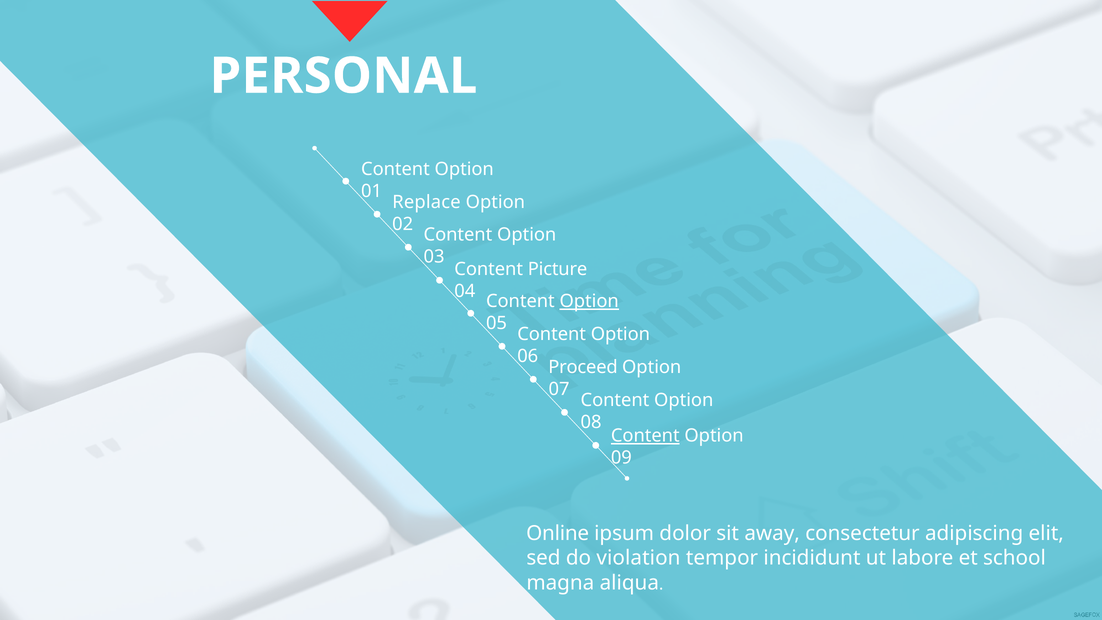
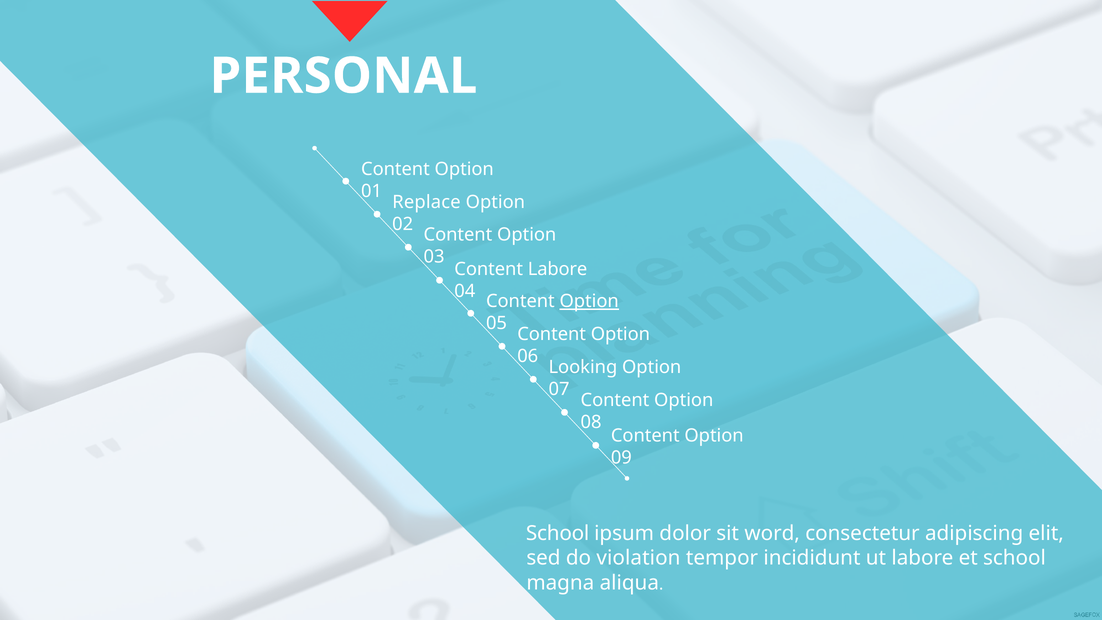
Content Picture: Picture -> Labore (558, 269)
Proceed: Proceed -> Looking (583, 367)
Content underline: present -> none (645, 436)
Online: Online -> School (558, 533)
away: away -> word (772, 533)
